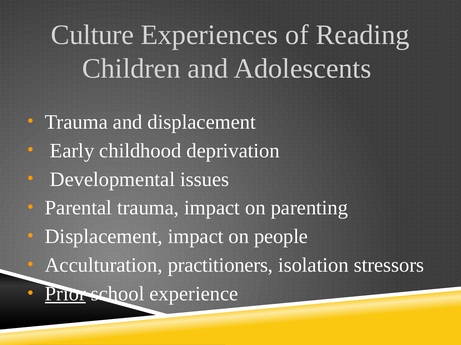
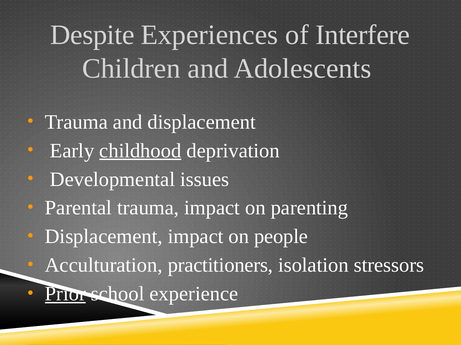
Culture: Culture -> Despite (92, 35)
Reading: Reading -> Interfere (363, 35)
childhood underline: none -> present (140, 151)
